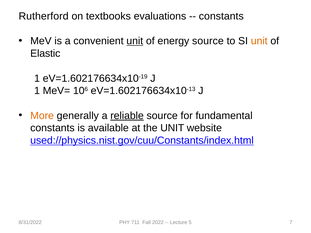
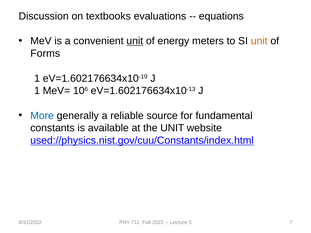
Rutherford: Rutherford -> Discussion (44, 16)
constants: constants -> equations (221, 16)
energy source: source -> meters (208, 41)
Elastic: Elastic -> Forms (45, 54)
More colour: orange -> blue (42, 116)
reliable underline: present -> none (127, 116)
